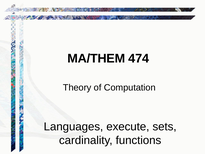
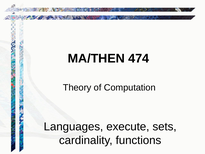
MA/THEM: MA/THEM -> MA/THEN (96, 58)
